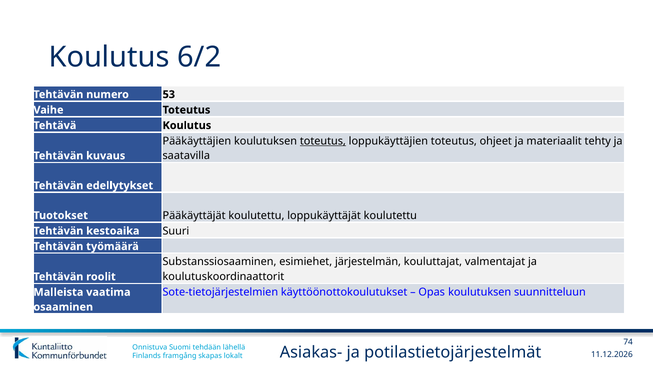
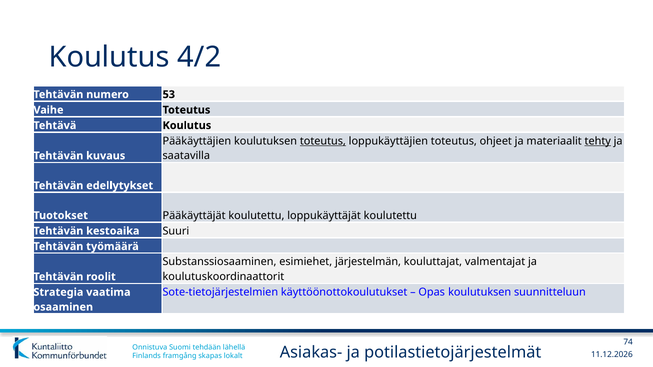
6/2: 6/2 -> 4/2 (199, 57)
tehty underline: none -> present (598, 141)
Malleista: Malleista -> Strategia (58, 292)
